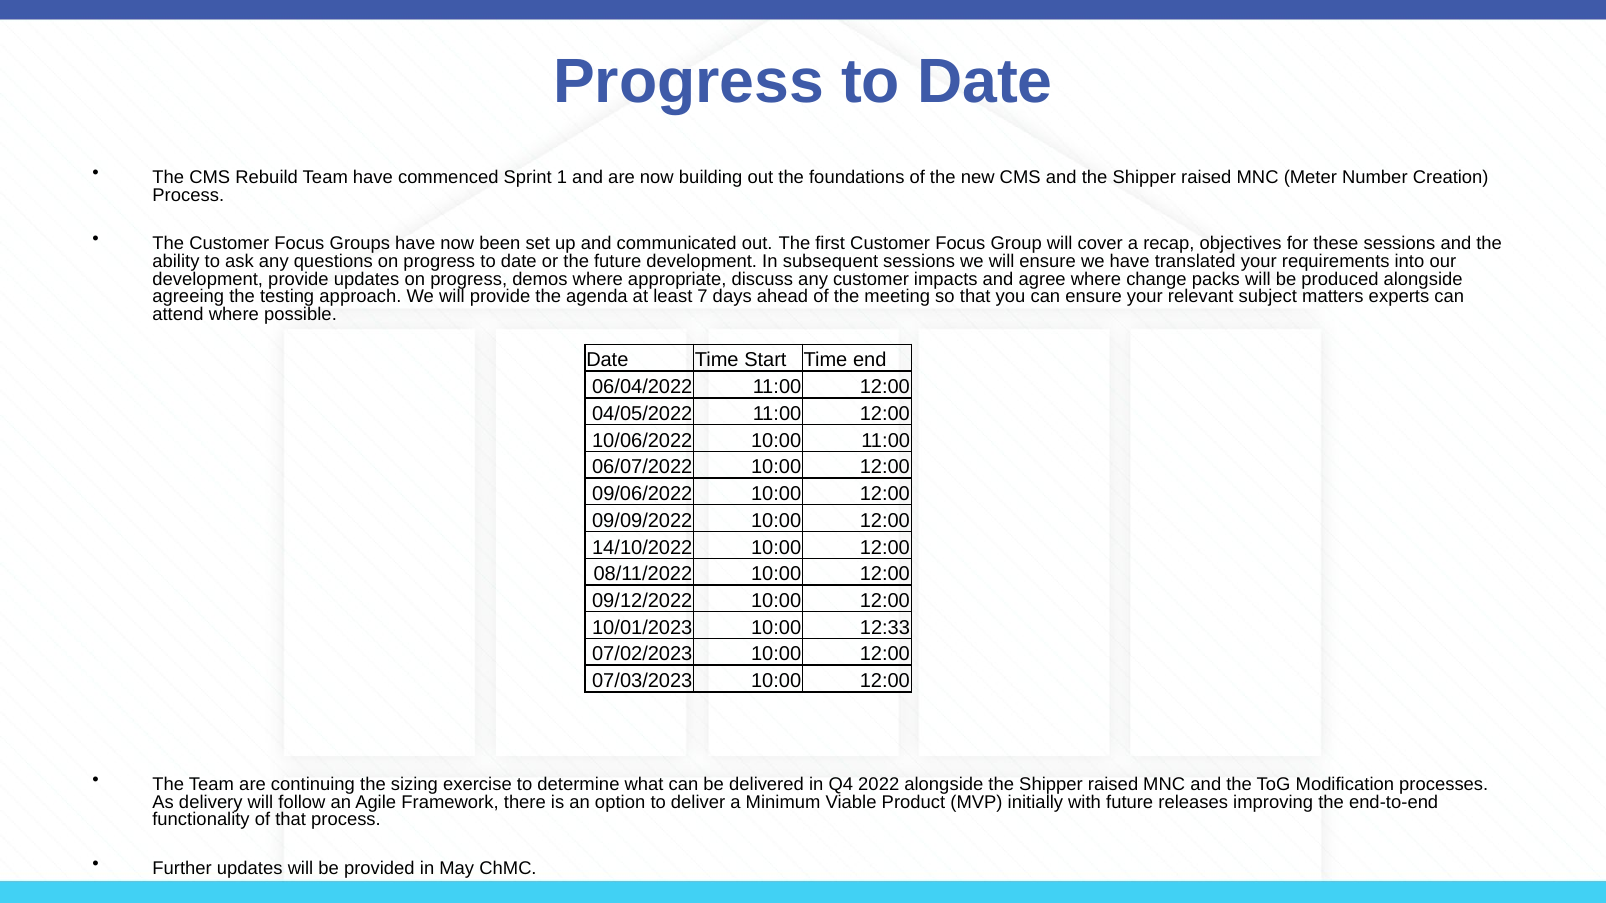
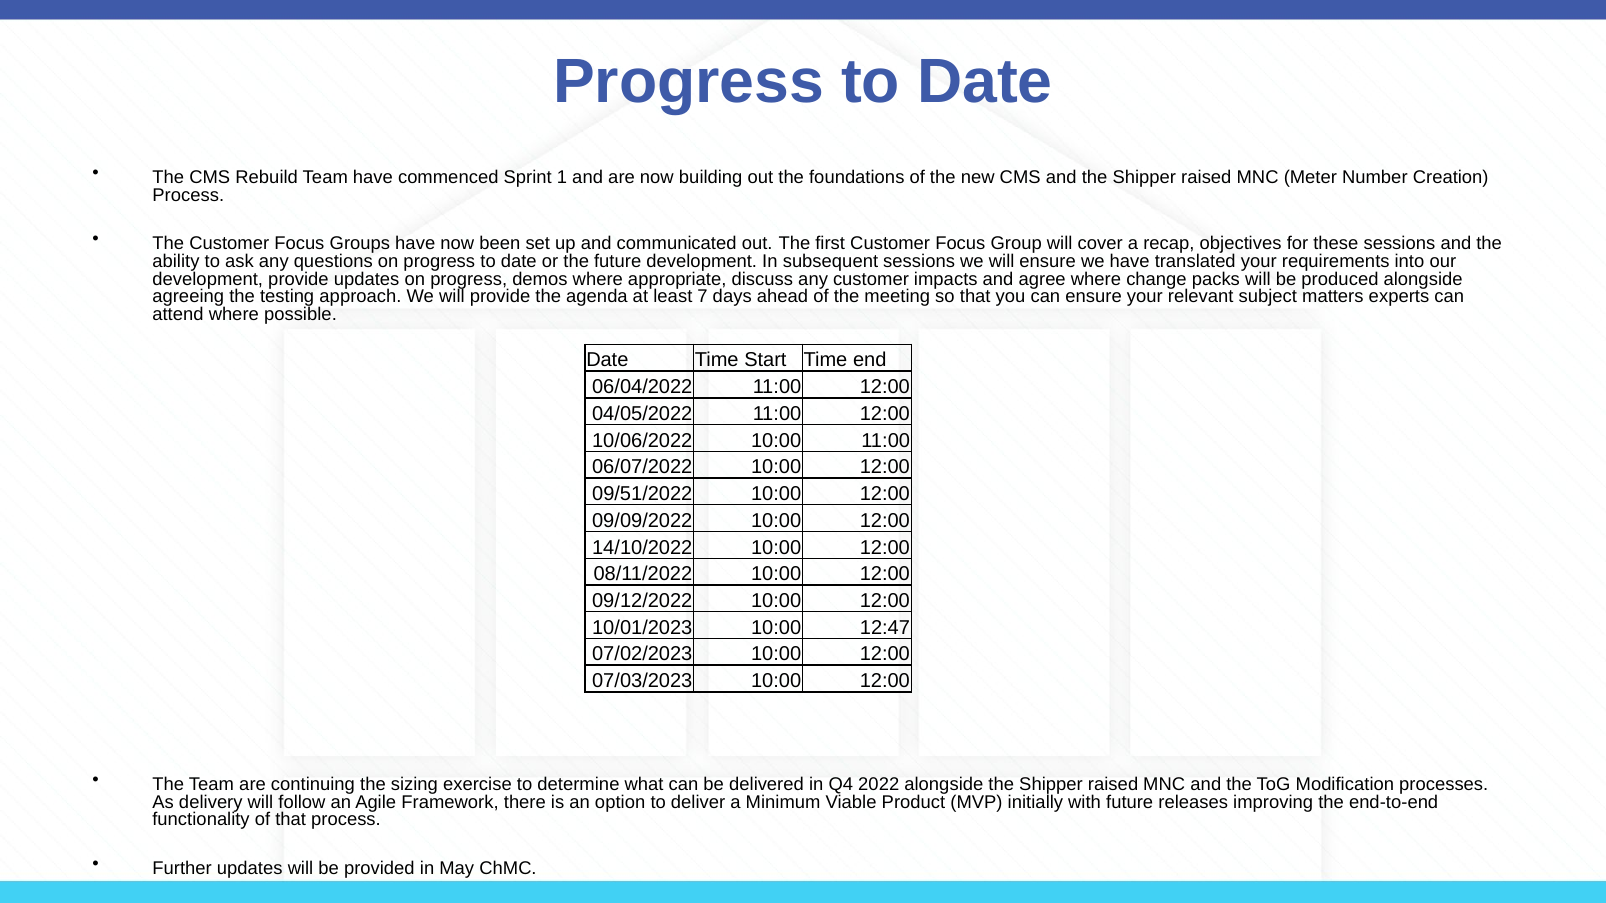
09/06/2022: 09/06/2022 -> 09/51/2022 (642, 494)
12:33: 12:33 -> 12:47 (885, 628)
